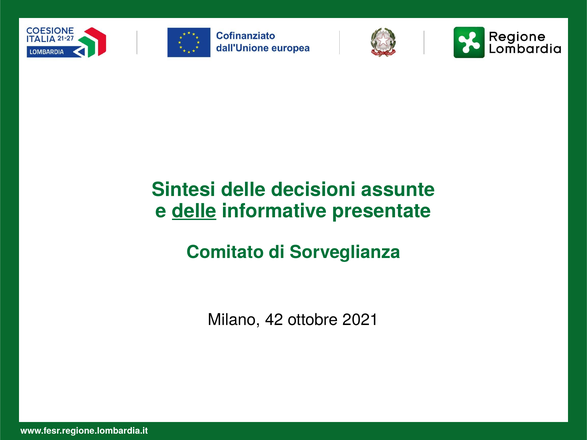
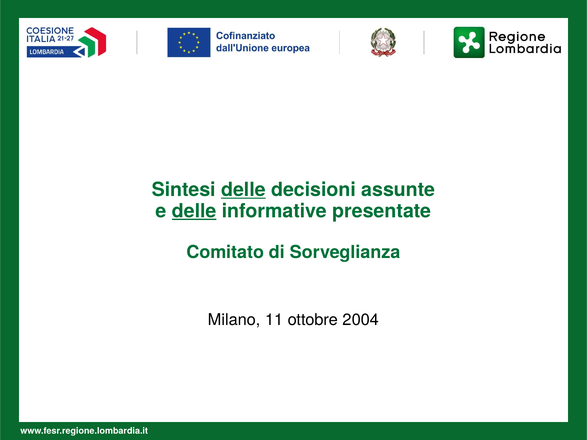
delle underline: none -> present (243, 190)
42: 42 -> 11 (274, 320)
2021: 2021 -> 2004 (361, 320)
